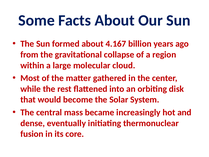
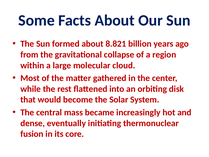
4.167: 4.167 -> 8.821 (116, 44)
